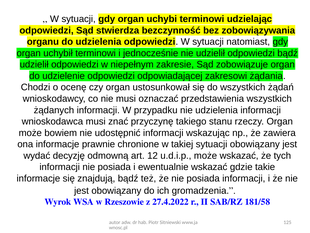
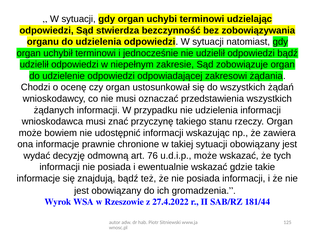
12: 12 -> 76 (153, 155)
181/58: 181/58 -> 181/44 (257, 202)
